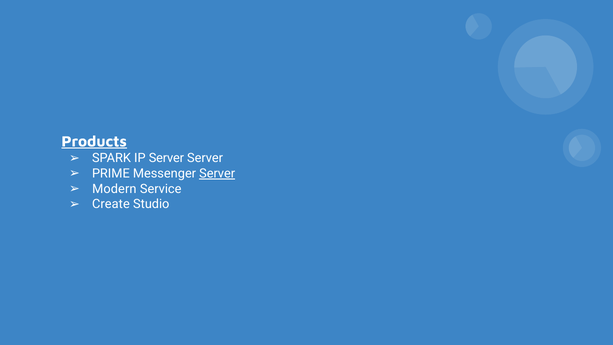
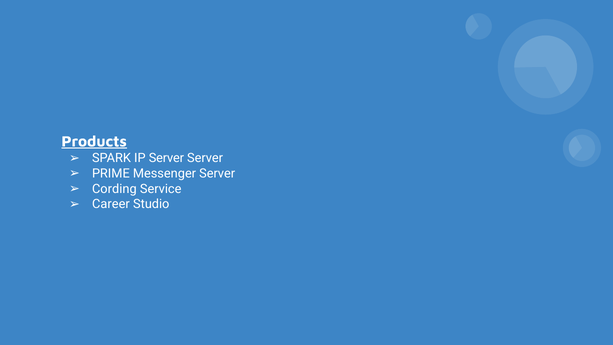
Server underline: present -> none (217, 173)
Modern: Modern -> Cording (114, 189)
Create: Create -> Career (111, 204)
